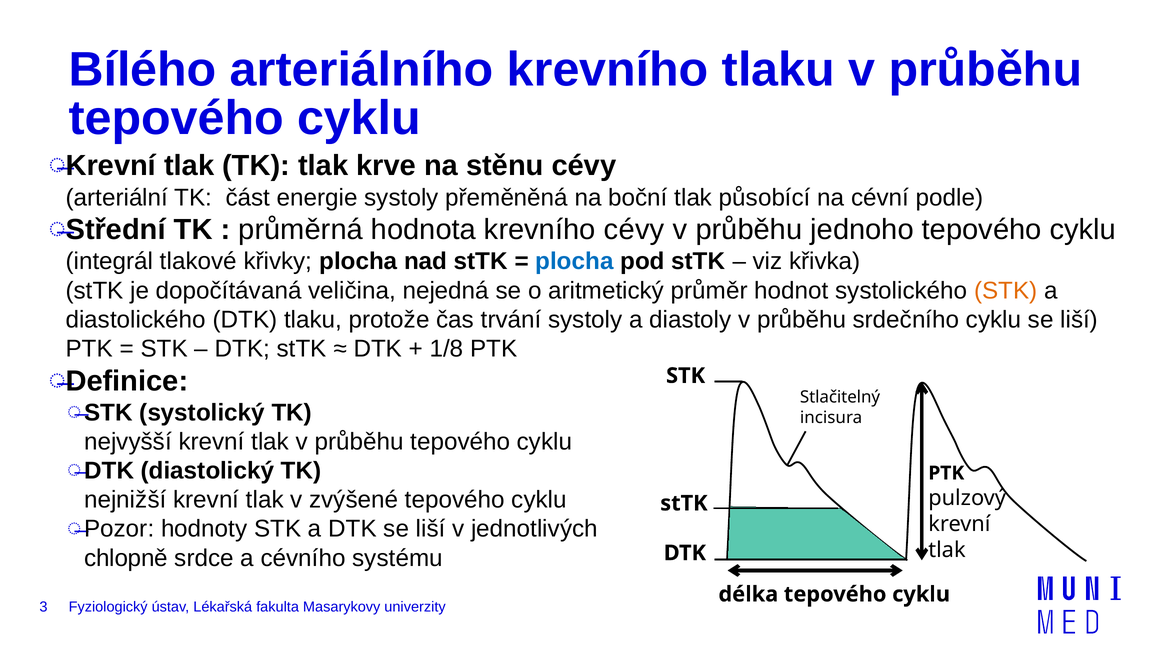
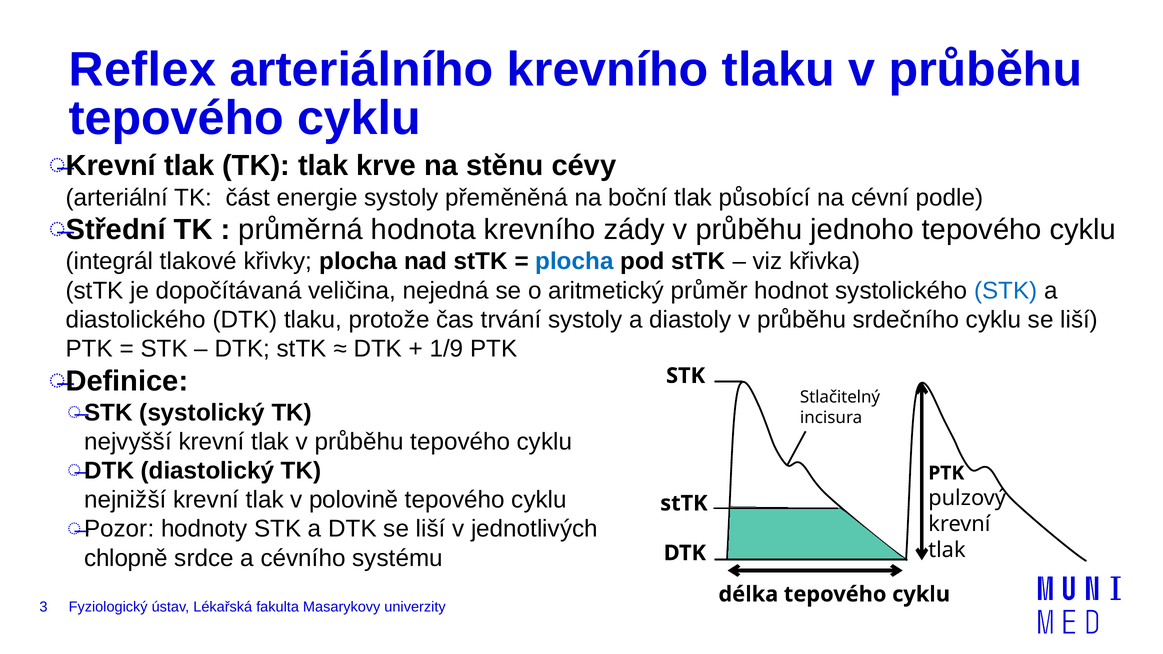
Bílého: Bílého -> Reflex (142, 70)
krevního cévy: cévy -> zády (634, 230)
STK colour: orange -> blue (1006, 291)
1/8: 1/8 -> 1/9 (447, 349)
zvýšené: zvýšené -> polovině (354, 500)
